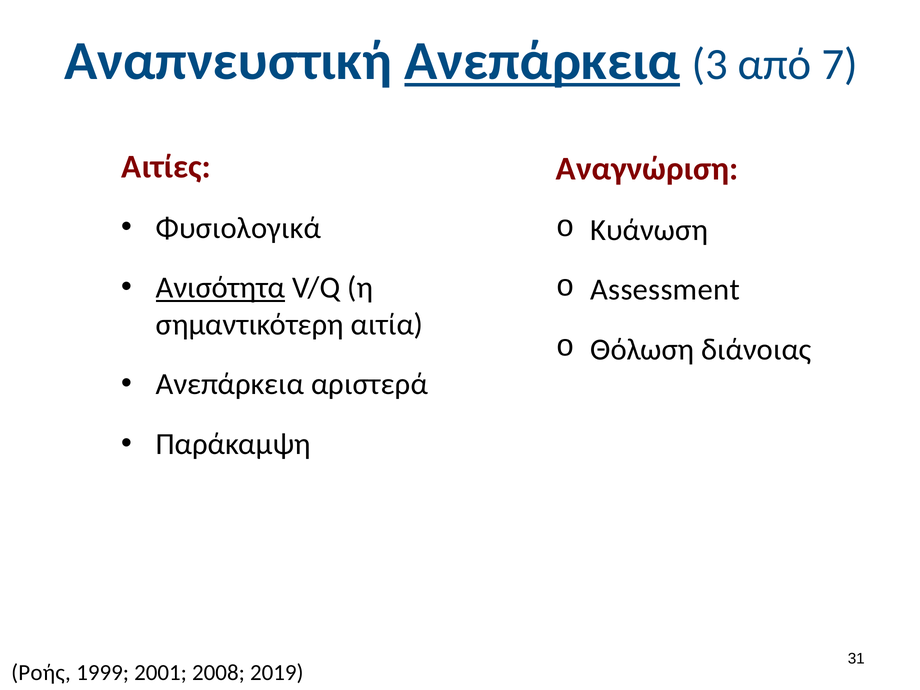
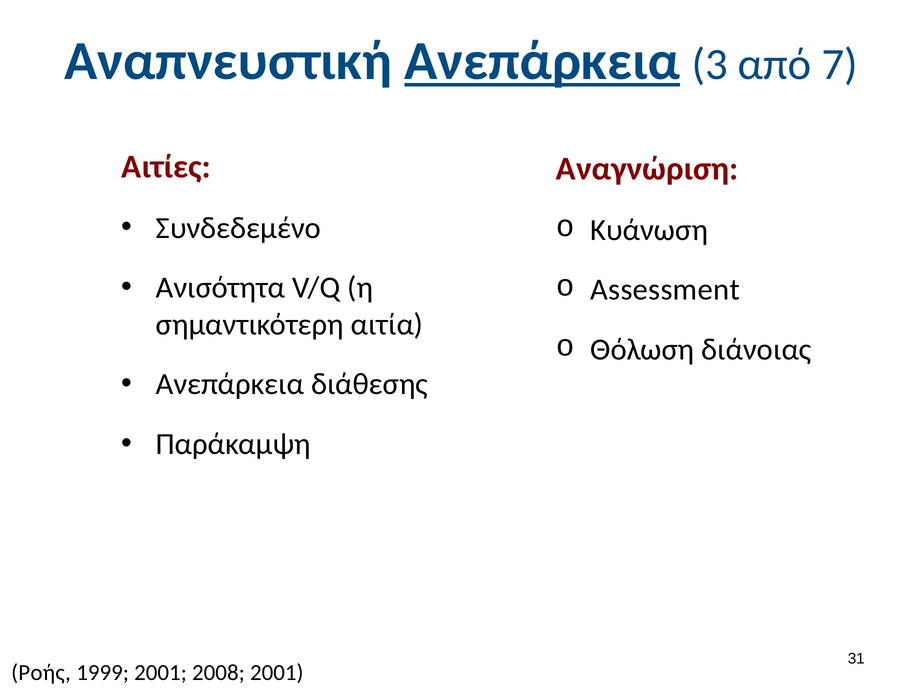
Φυσιολογικά: Φυσιολογικά -> Συνδεδεμένο (238, 228)
Ανισότητα underline: present -> none (221, 288)
αριστερά: αριστερά -> διάθεσης (370, 384)
2008 2019: 2019 -> 2001 (277, 673)
